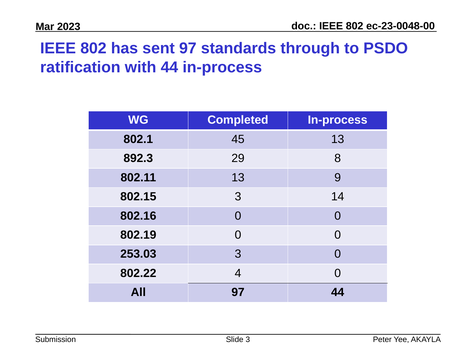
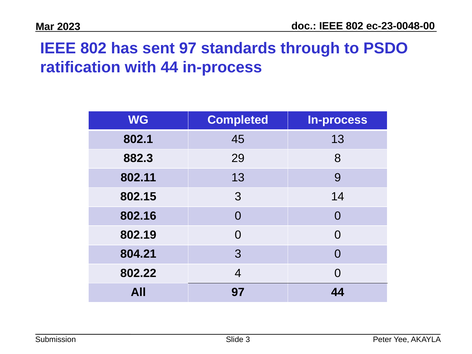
892.3: 892.3 -> 882.3 (138, 158)
253.03: 253.03 -> 804.21 (138, 254)
